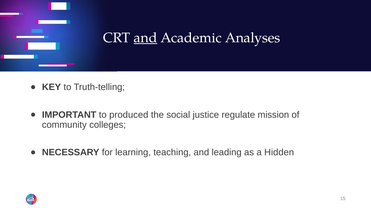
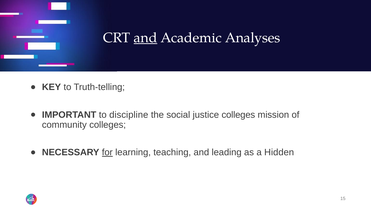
produced: produced -> discipline (129, 115)
justice regulate: regulate -> colleges (238, 115)
for underline: none -> present (107, 153)
